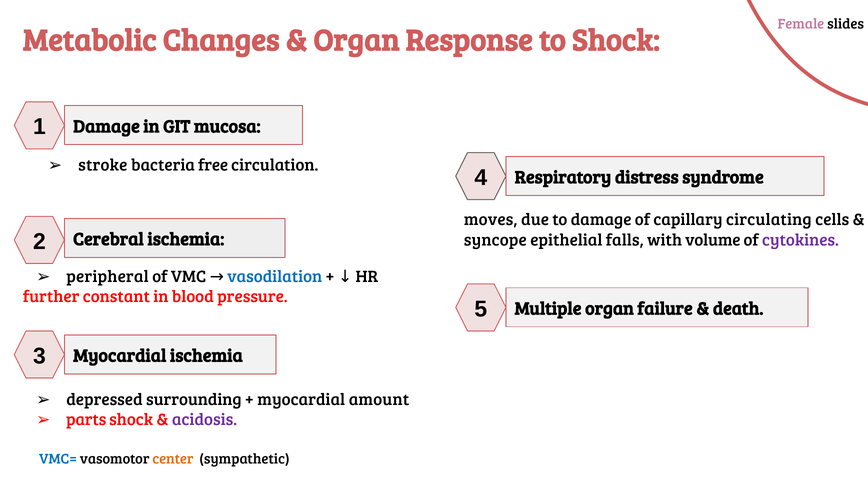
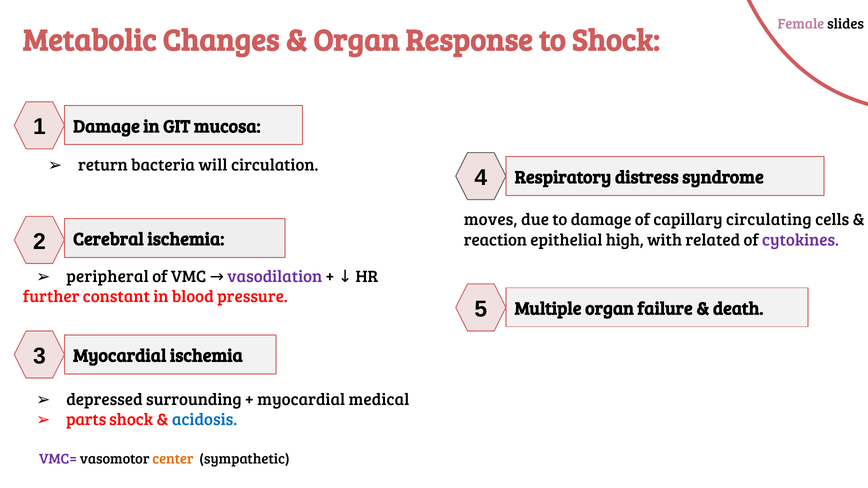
stroke: stroke -> return (103, 165)
free: free -> will (213, 165)
syncope: syncope -> reaction (495, 240)
falls: falls -> high (625, 240)
volume: volume -> related (713, 240)
vasodilation colour: blue -> purple (275, 277)
amount: amount -> medical (379, 400)
acidosis colour: purple -> blue (205, 420)
VMC= colour: blue -> purple (58, 459)
